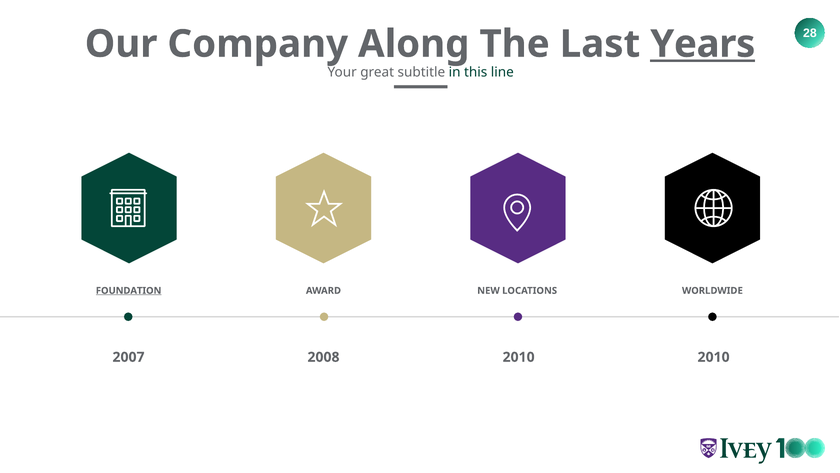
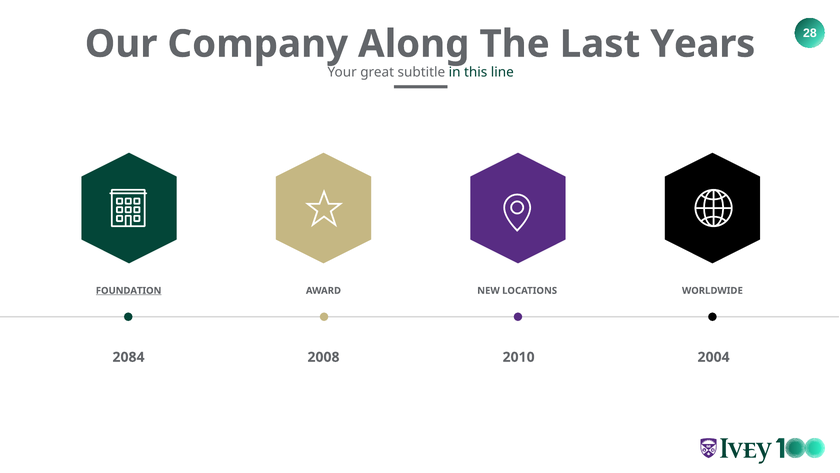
Years underline: present -> none (703, 44)
2007: 2007 -> 2084 (129, 357)
2010: 2010 -> 2004 (714, 357)
